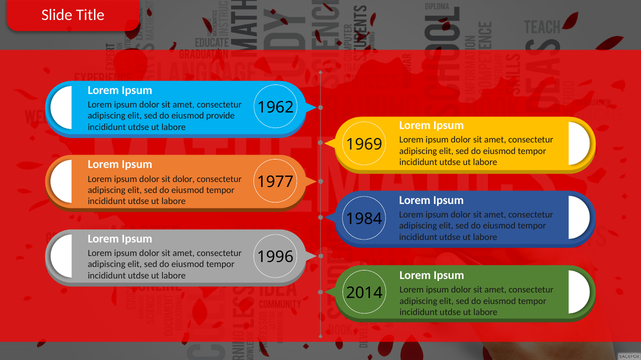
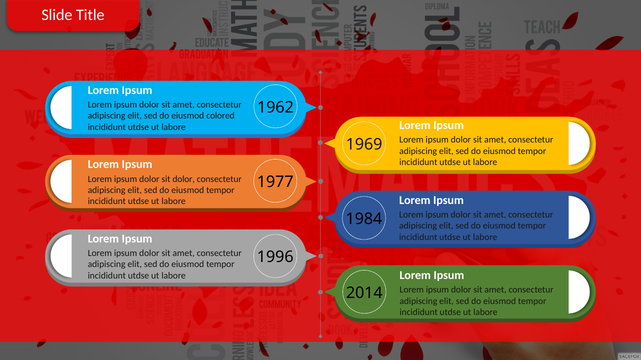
provide: provide -> colored (220, 116)
